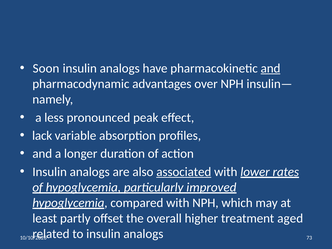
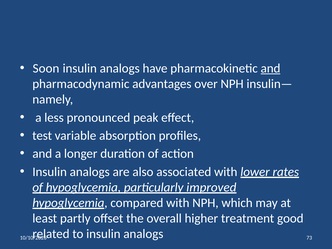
lack: lack -> test (42, 136)
associated underline: present -> none (184, 172)
aged: aged -> good (290, 218)
